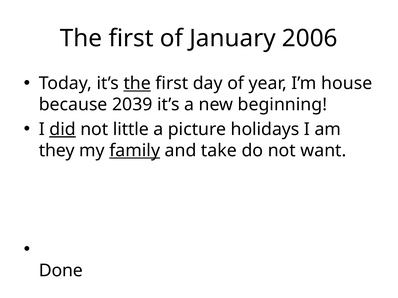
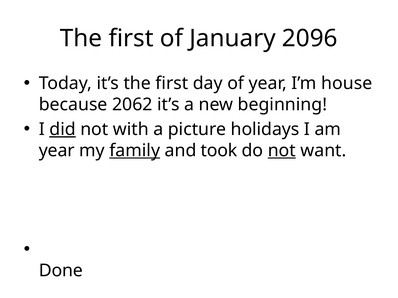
2006: 2006 -> 2096 (310, 39)
the underline: present -> none (137, 83)
2039: 2039 -> 2062 (132, 105)
little: little -> with (131, 129)
they: they -> year (57, 151)
take: take -> took (219, 151)
not underline: none -> present (282, 151)
